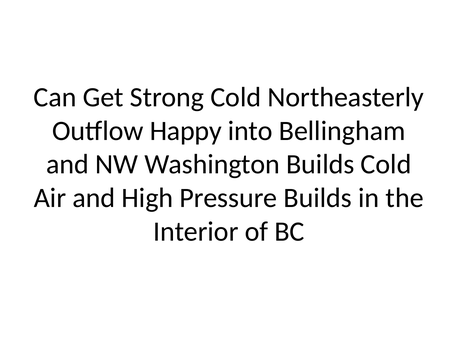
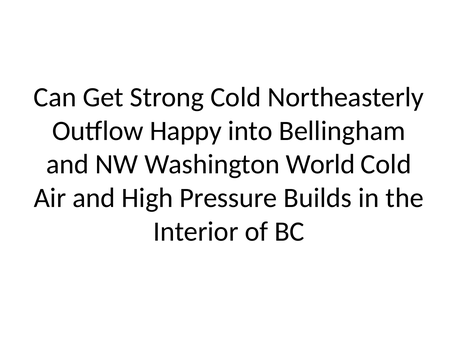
Washington Builds: Builds -> World (320, 164)
